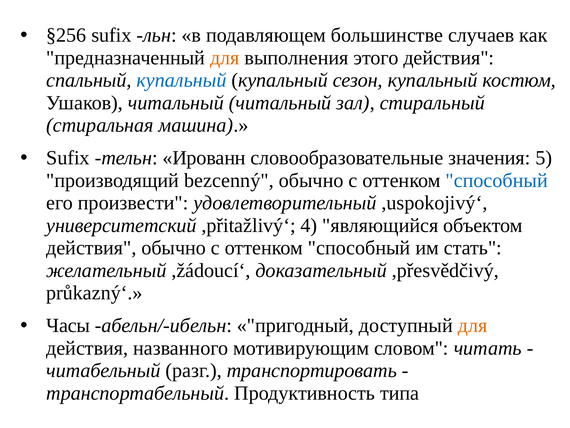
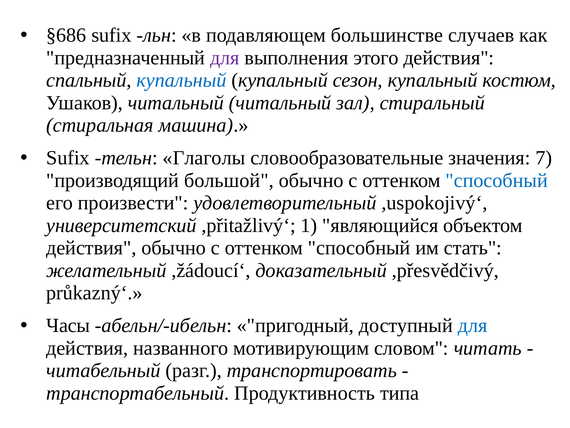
§256: §256 -> §686 (66, 35)
для colour: orange -> purple (225, 58)
Ированн: Ированн -> Глаголы (204, 158)
5: 5 -> 7 (544, 158)
bezcenný: bezcenný -> большой (229, 180)
4: 4 -> 1 (309, 225)
для colour: orange -> blue (473, 325)
